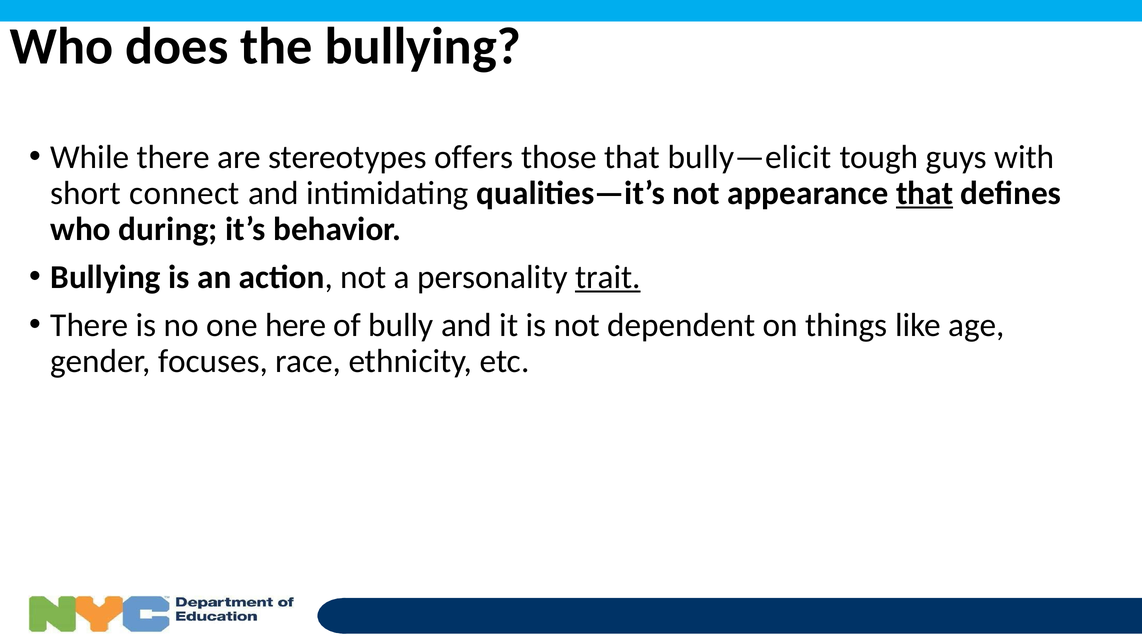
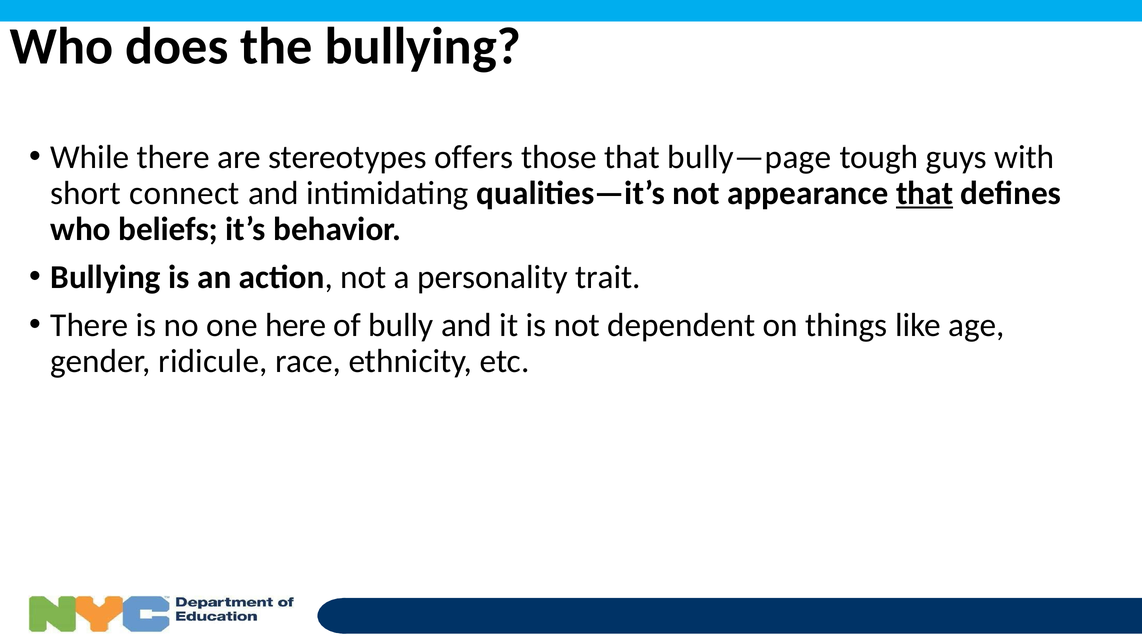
bully—elicit: bully—elicit -> bully—page (749, 157)
during: during -> beliefs (168, 229)
trait underline: present -> none (608, 277)
focuses: focuses -> ridicule (213, 361)
